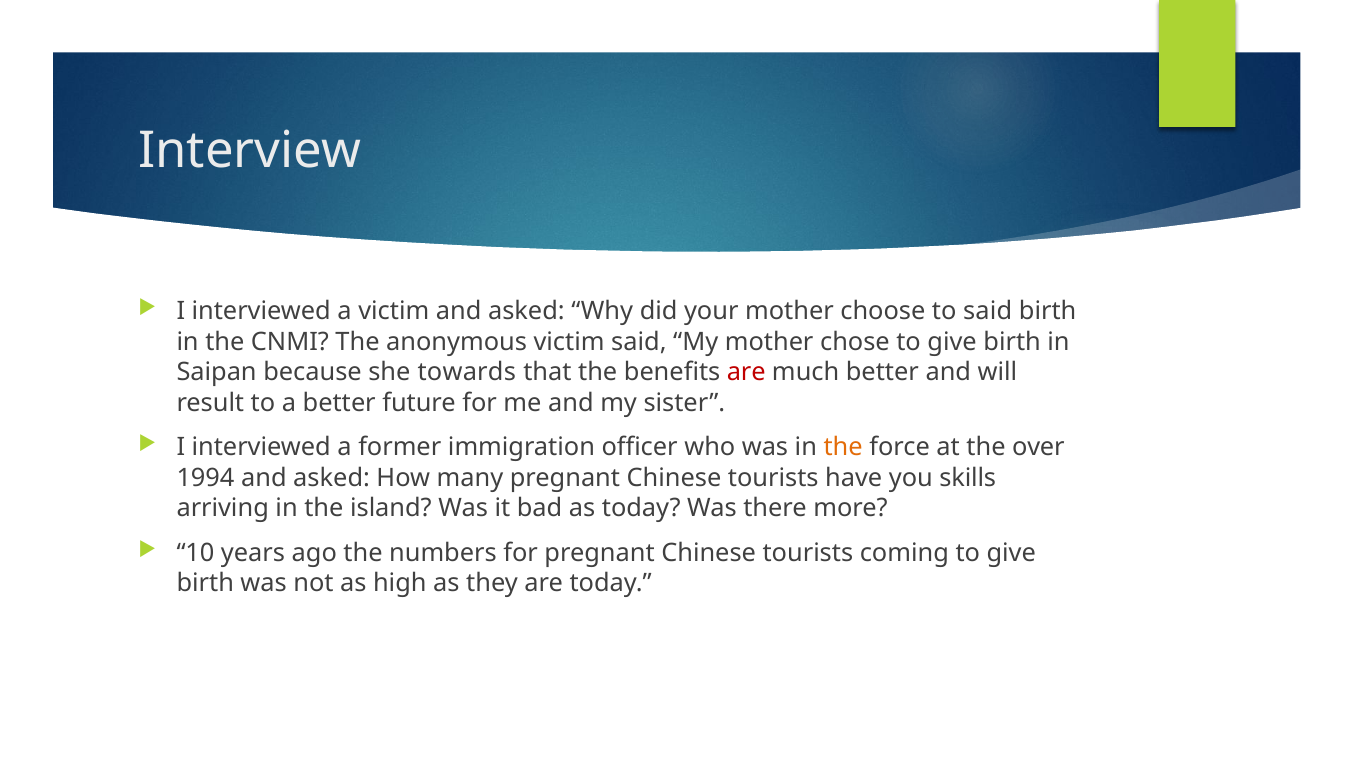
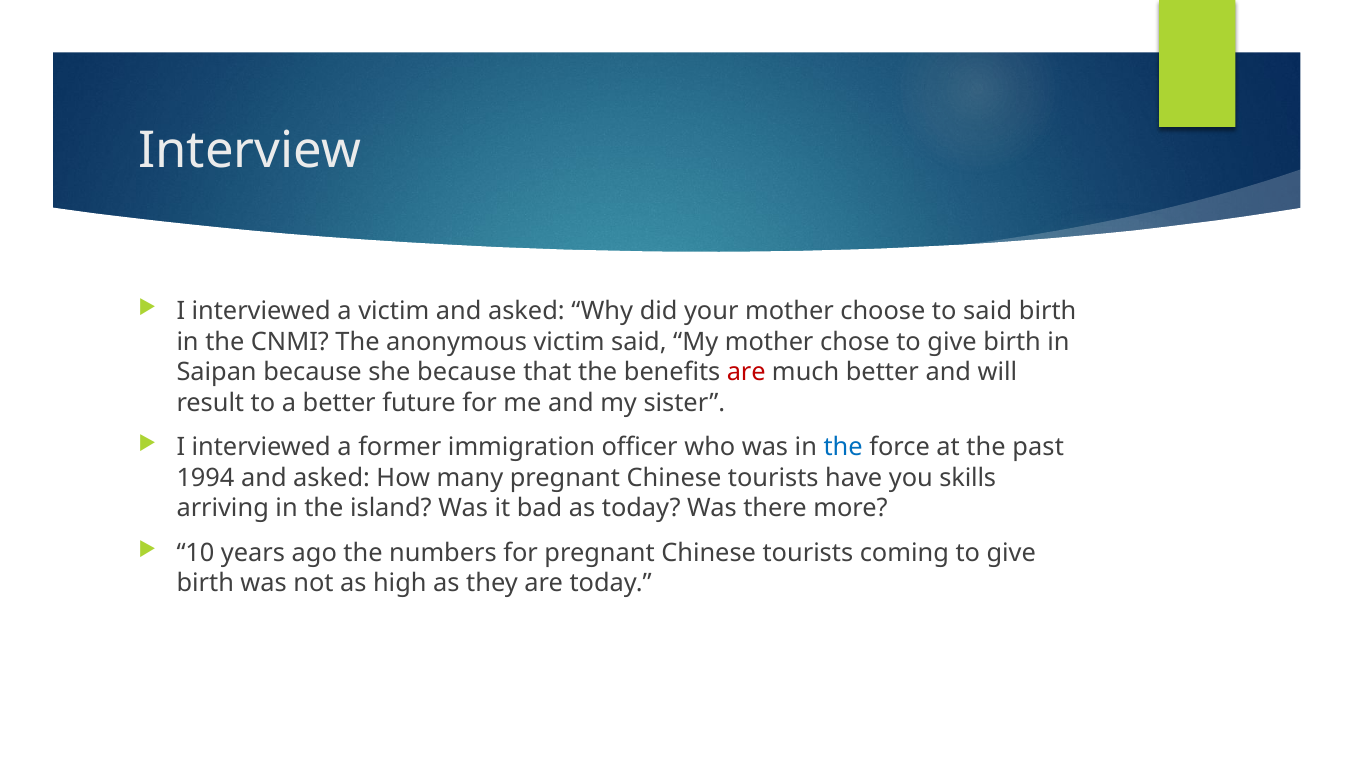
she towards: towards -> because (467, 372)
the colour: orange -> blue (843, 447)
over: over -> past (1038, 447)
